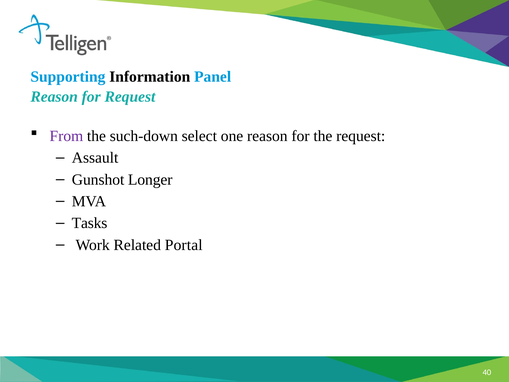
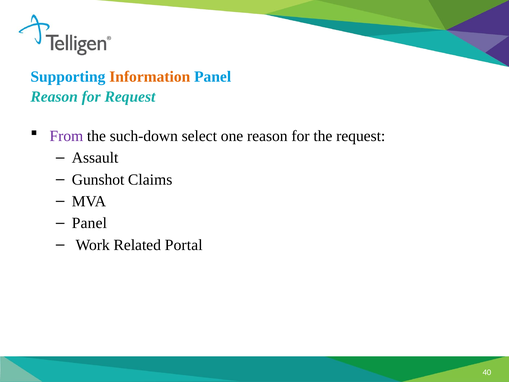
Information colour: black -> orange (150, 77)
Longer: Longer -> Claims (150, 179)
Tasks: Tasks -> Panel (89, 223)
